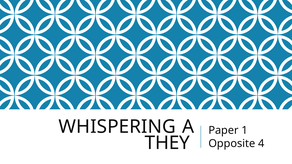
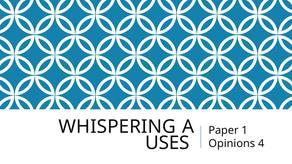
THEY: THEY -> USES (167, 143)
Opposite: Opposite -> Opinions (232, 144)
